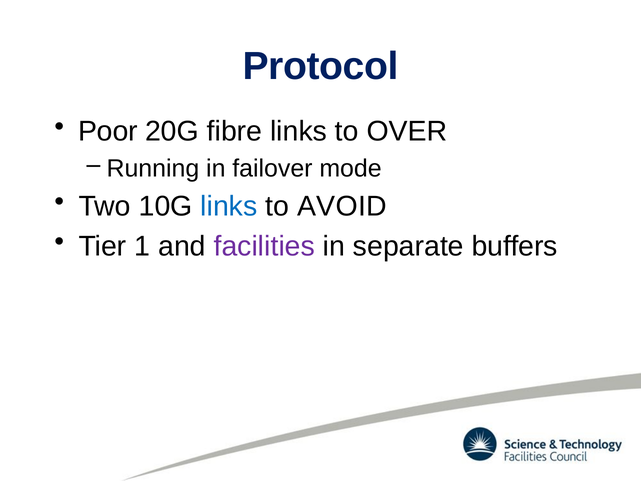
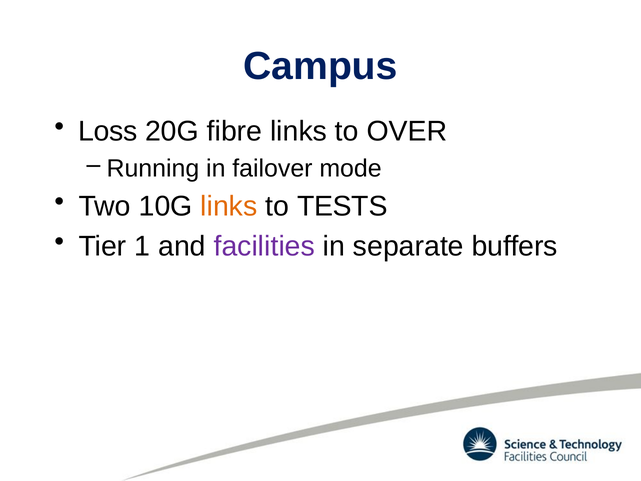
Protocol: Protocol -> Campus (320, 66)
Poor: Poor -> Loss (108, 131)
links colour: blue -> orange (229, 206)
AVOID: AVOID -> TESTS (342, 206)
